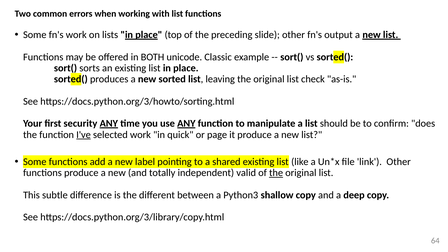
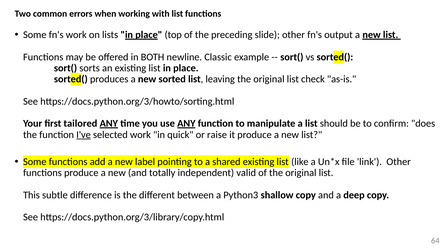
unicode: unicode -> newline (184, 57)
security: security -> tailored (80, 124)
page: page -> raise (217, 135)
the underline: present -> none (276, 173)
